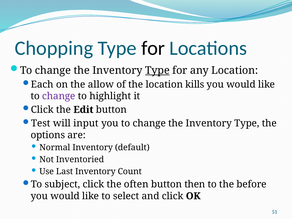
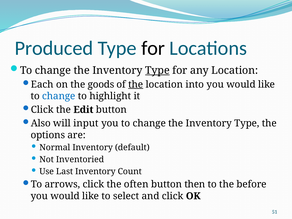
Chopping: Chopping -> Produced (54, 48)
allow: allow -> goods (101, 84)
the underline: none -> present (136, 84)
kills: kills -> into (195, 84)
change colour: purple -> blue (59, 96)
Test: Test -> Also (41, 123)
subject: subject -> arrows (62, 184)
